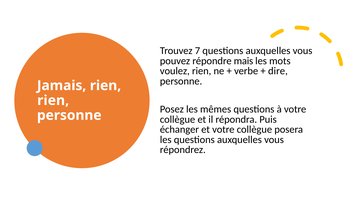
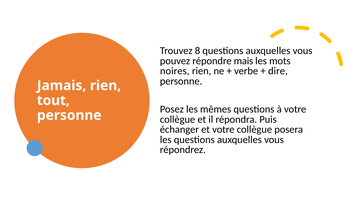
7: 7 -> 8 (197, 51)
voulez: voulez -> noires (175, 71)
rien: rien -> tout (53, 100)
